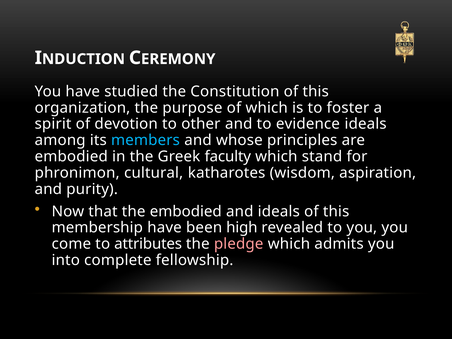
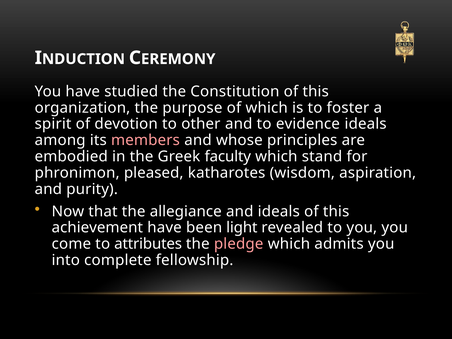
members colour: light blue -> pink (145, 140)
cultural: cultural -> pleased (154, 173)
the embodied: embodied -> allegiance (186, 211)
membership: membership -> achievement (97, 228)
high: high -> light (242, 228)
